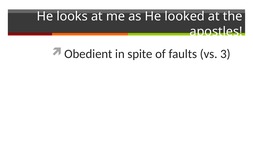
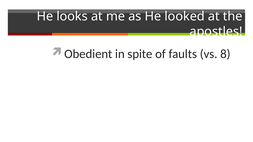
3: 3 -> 8 (225, 54)
